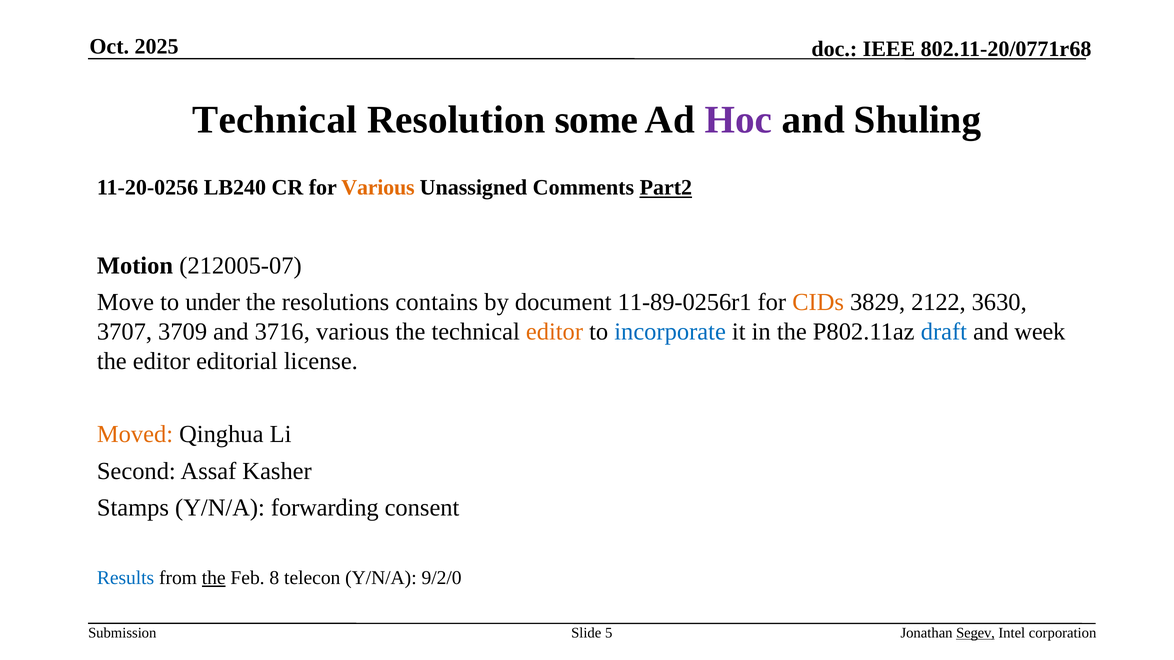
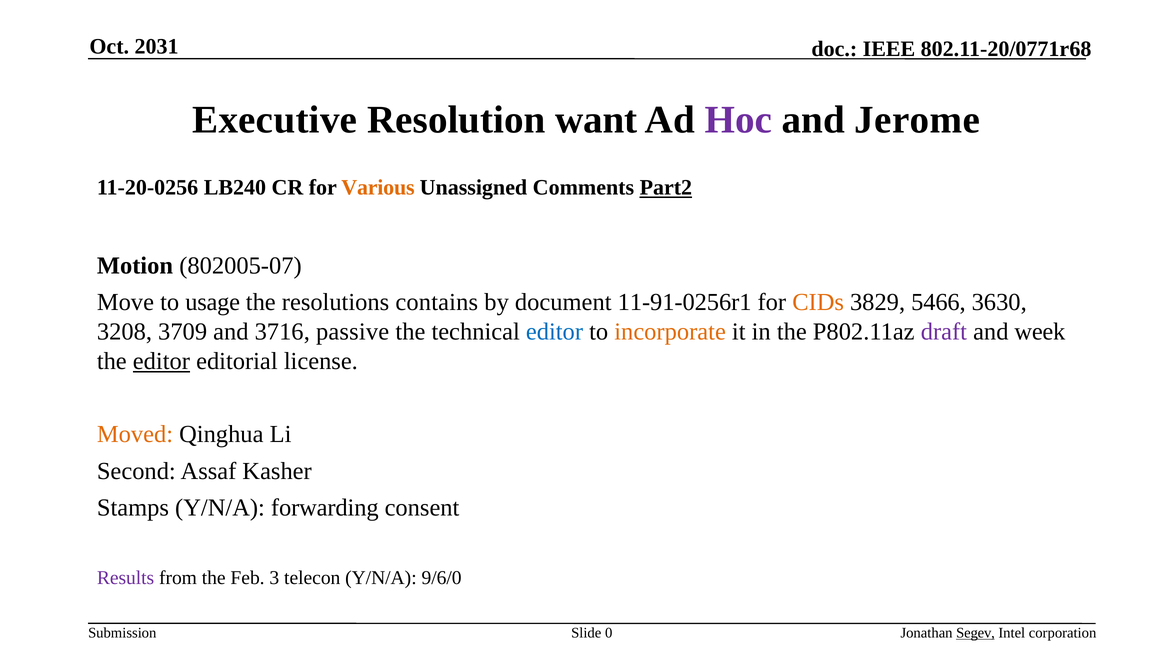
2025: 2025 -> 2031 (157, 47)
Technical: Technical -> Executive (275, 120)
some: some -> want (596, 120)
Shuling: Shuling -> Jerome (917, 120)
212005-07: 212005-07 -> 802005-07 (240, 266)
under: under -> usage (213, 302)
11-89-0256r1: 11-89-0256r1 -> 11-91-0256r1 (685, 302)
2122: 2122 -> 5466 (938, 302)
3707: 3707 -> 3208 (124, 332)
3716 various: various -> passive (353, 332)
editor colour: orange -> blue (554, 332)
incorporate colour: blue -> orange (670, 332)
draft colour: blue -> purple (944, 332)
editor underline: none -> present (161, 361)
Results colour: blue -> purple (126, 578)
the underline: present -> none (214, 578)
8: 8 -> 3 (274, 578)
9/2/0: 9/2/0 -> 9/6/0 (442, 578)
5: 5 -> 0 (609, 633)
